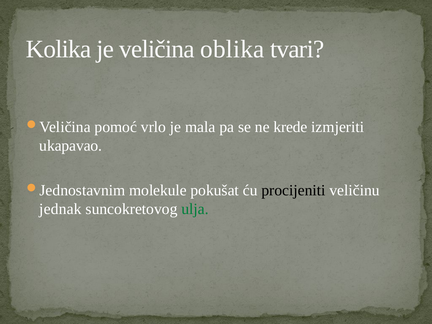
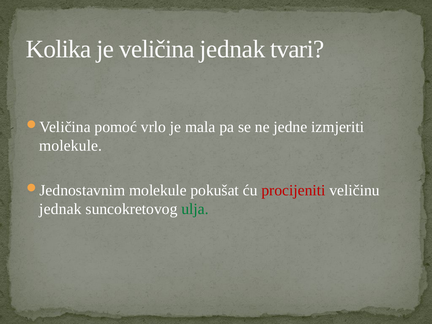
veličina oblika: oblika -> jednak (233, 49)
krede: krede -> jedne (290, 127)
ukapavao: ukapavao -> molekule (71, 146)
procijeniti colour: black -> red (294, 190)
